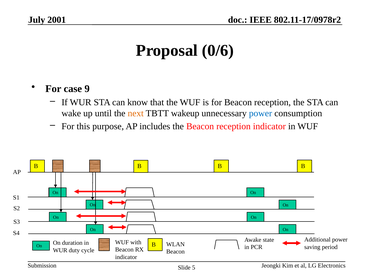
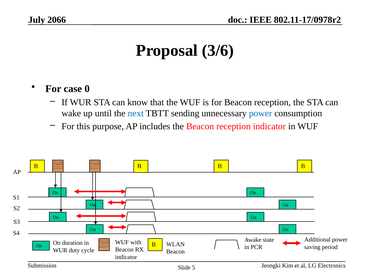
2001: 2001 -> 2066 (57, 20)
0/6: 0/6 -> 3/6 (218, 50)
9: 9 -> 0 (87, 89)
next colour: orange -> blue (136, 114)
wakeup: wakeup -> sending (185, 114)
